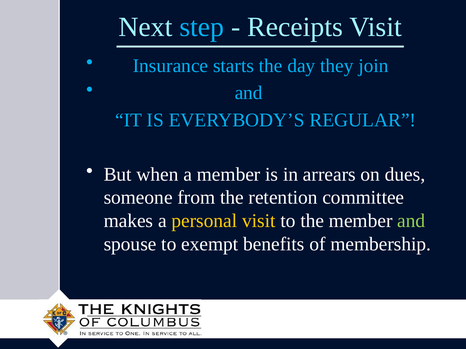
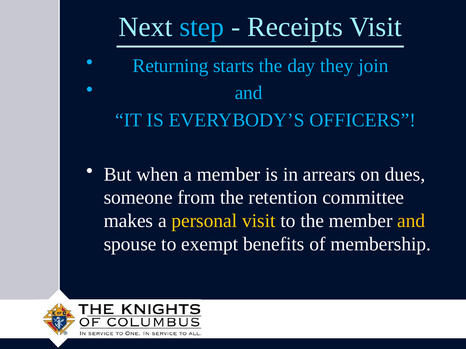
Insurance: Insurance -> Returning (171, 66)
REGULAR: REGULAR -> OFFICERS (363, 120)
and colour: light green -> yellow (411, 221)
